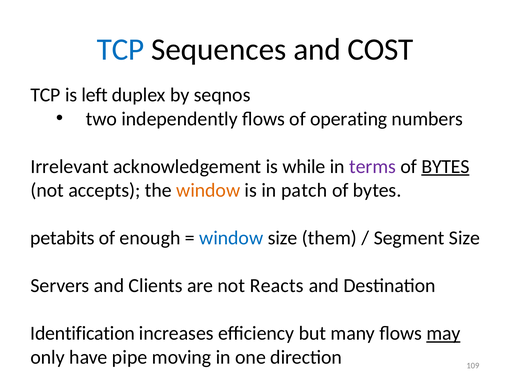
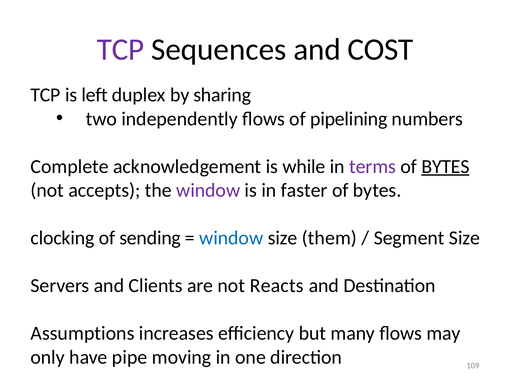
TCP colour: blue -> purple (121, 49)
seqnos: seqnos -> sharing (222, 95)
operating: operating -> pipelining (349, 119)
Irrelevant: Irrelevant -> Complete (70, 166)
window colour: orange -> purple (208, 190)
patch: patch -> faster (304, 190)
petabits: petabits -> clocking (62, 238)
enough: enough -> sending (150, 238)
Identification: Identification -> Assumptions (82, 333)
may underline: present -> none (443, 333)
